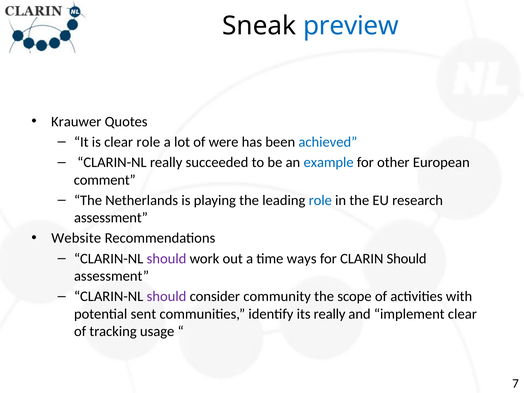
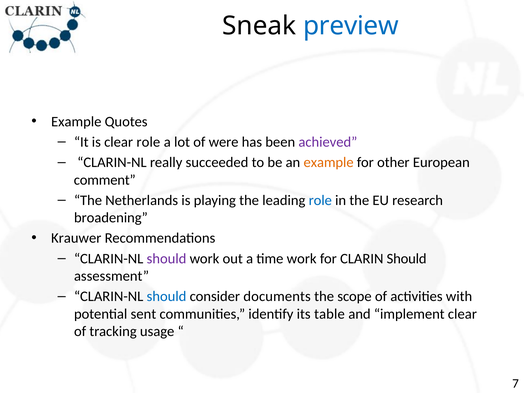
Krauwer: Krauwer -> Example (76, 122)
achieved colour: blue -> purple (328, 142)
example colour: blue -> orange (329, 162)
assessment: assessment -> broadening (111, 218)
Website: Website -> Krauwer (76, 238)
time ways: ways -> work (302, 259)
should colour: purple -> blue (166, 296)
community: community -> documents (277, 296)
its really: really -> table (329, 314)
